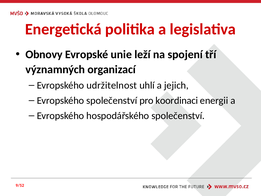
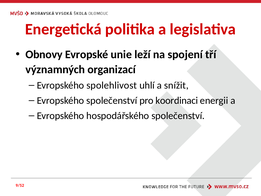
udržitelnost: udržitelnost -> spolehlivost (112, 85)
jejich: jejich -> snížit (176, 85)
